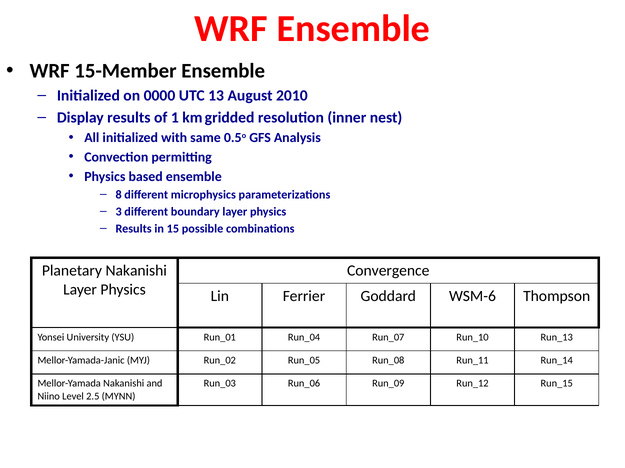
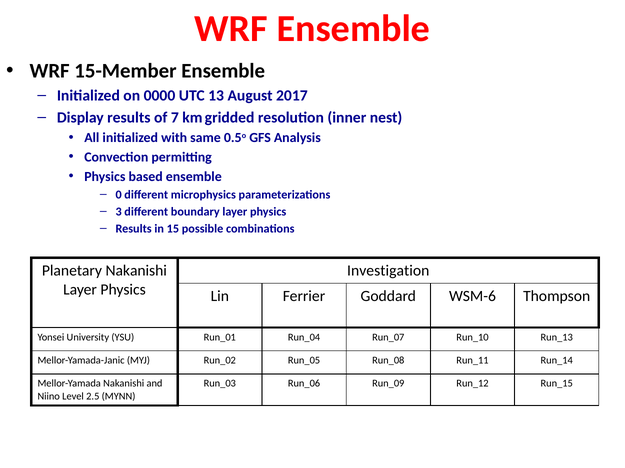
2010: 2010 -> 2017 (292, 96)
1: 1 -> 7 (175, 118)
8: 8 -> 0 (119, 195)
Convergence: Convergence -> Investigation (388, 271)
